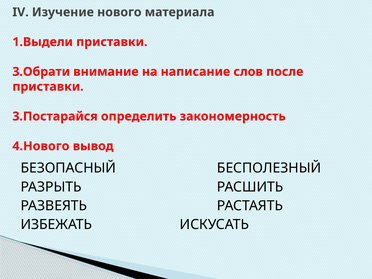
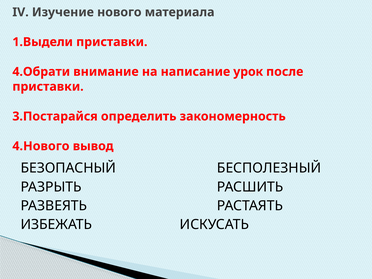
3.Обрати: 3.Обрати -> 4.Обрати (41, 72)
слов: слов -> урок (248, 72)
